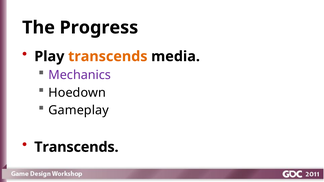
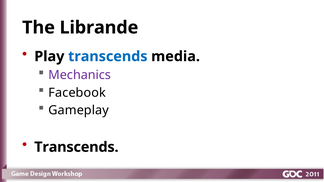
Progress: Progress -> Librande (99, 28)
transcends colour: orange -> blue (108, 56)
Hoedown: Hoedown -> Facebook (77, 93)
